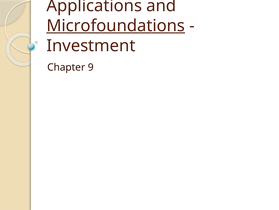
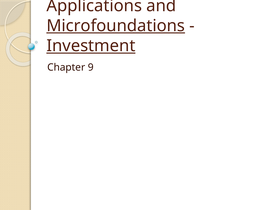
Investment underline: none -> present (91, 46)
